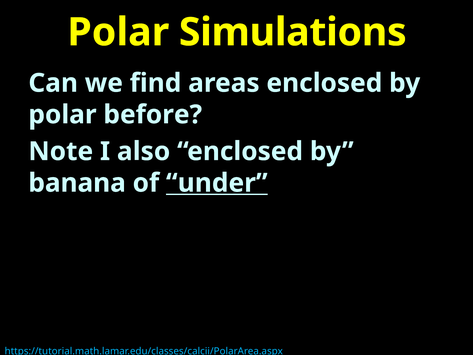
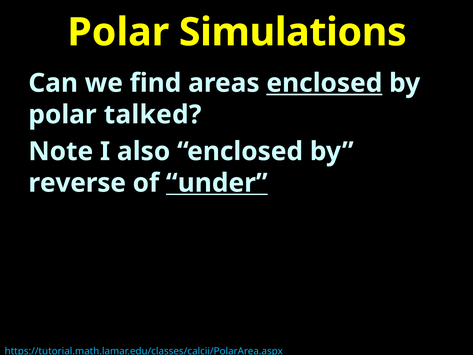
enclosed underline: none -> present (324, 83)
before: before -> talked (153, 115)
banana: banana -> reverse (77, 183)
